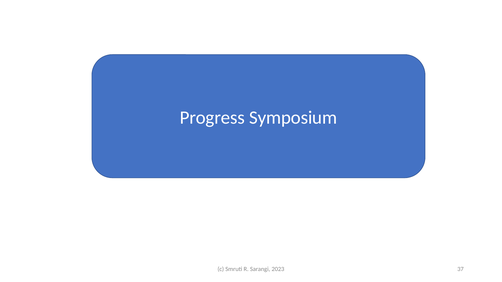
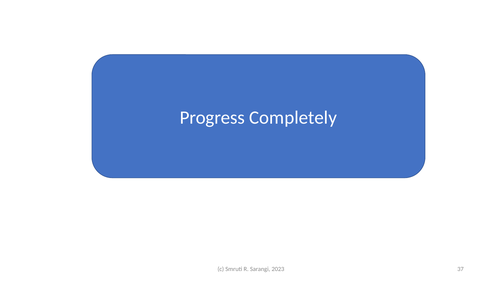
Symposium: Symposium -> Completely (293, 118)
